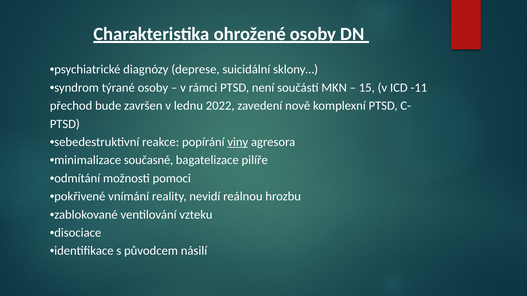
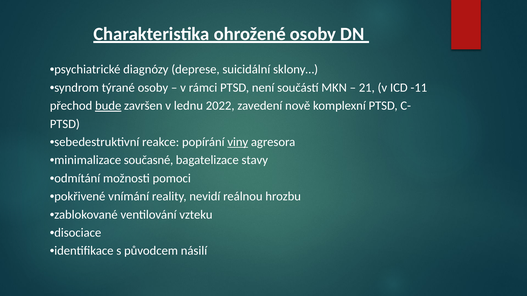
15: 15 -> 21 (367, 88)
bude underline: none -> present (108, 106)
pilíře: pilíře -> stavy (255, 160)
